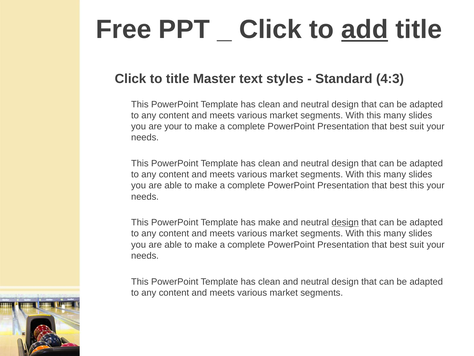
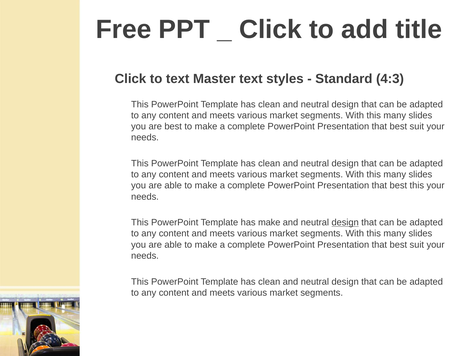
add underline: present -> none (365, 30)
to title: title -> text (178, 79)
are your: your -> best (173, 126)
